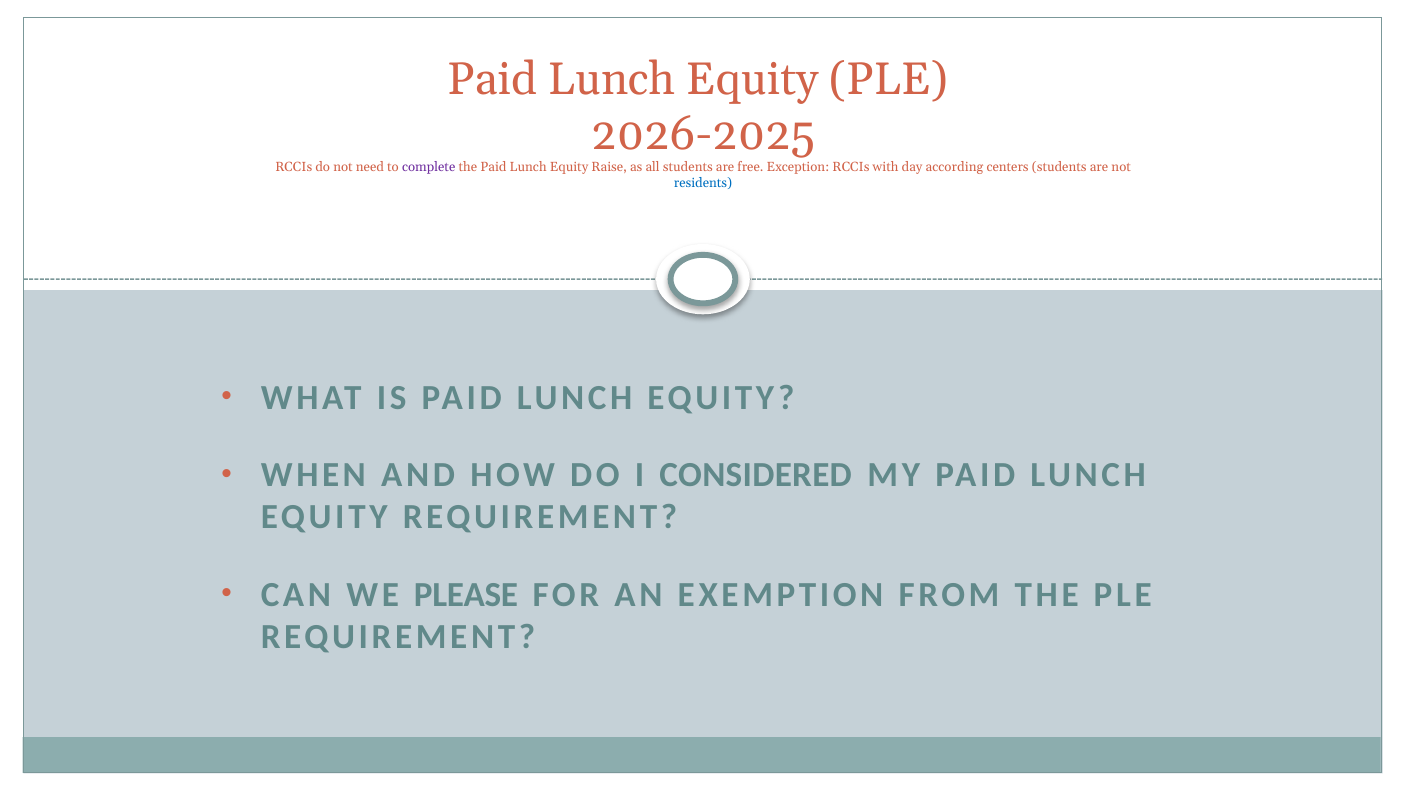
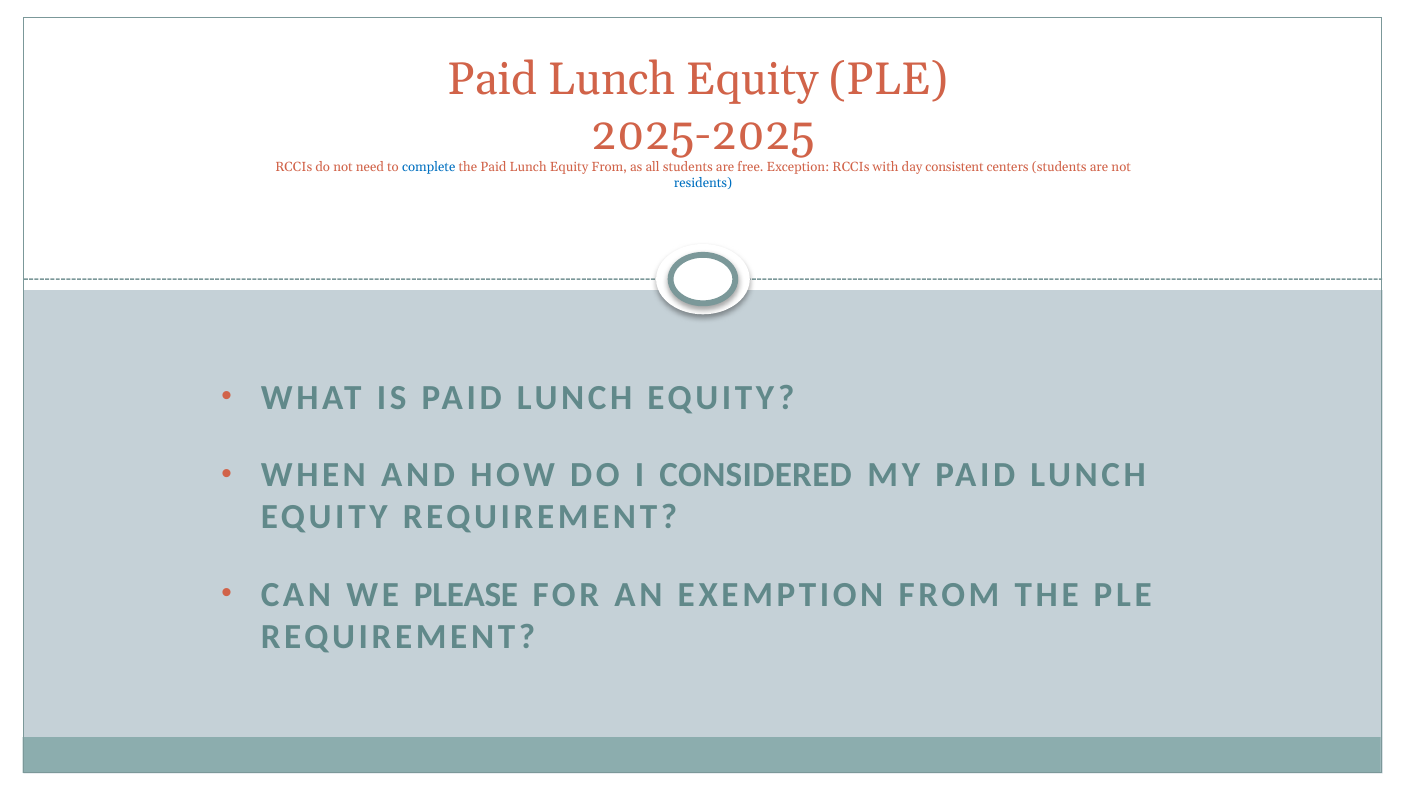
2026-2025: 2026-2025 -> 2025-2025 (703, 134)
complete colour: purple -> blue (429, 167)
Equity Raise: Raise -> From (609, 167)
according: according -> consistent (955, 167)
